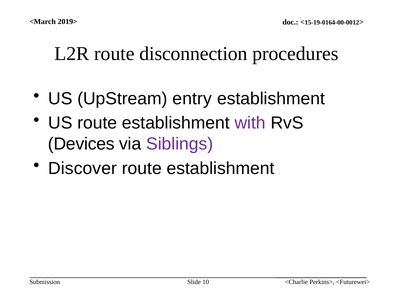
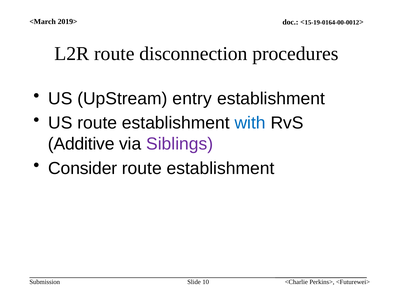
with colour: purple -> blue (250, 123)
Devices: Devices -> Additive (81, 144)
Discover: Discover -> Consider (83, 169)
